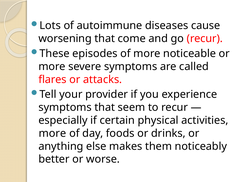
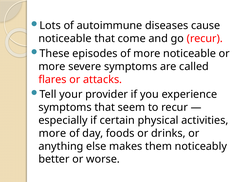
worsening: worsening -> noticeable (65, 39)
